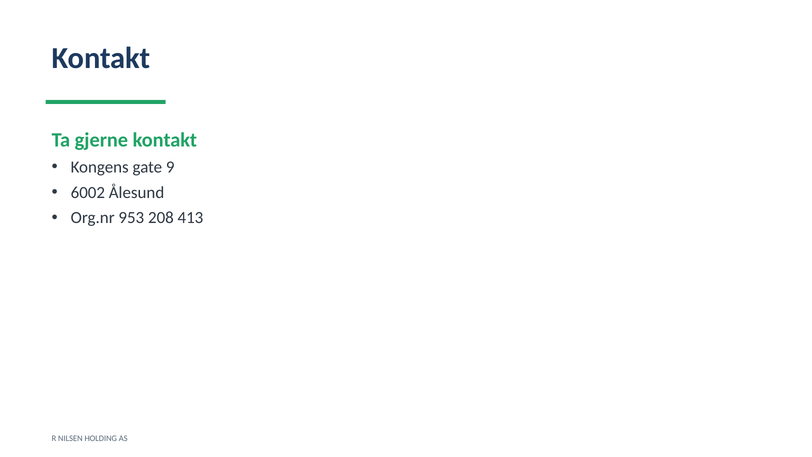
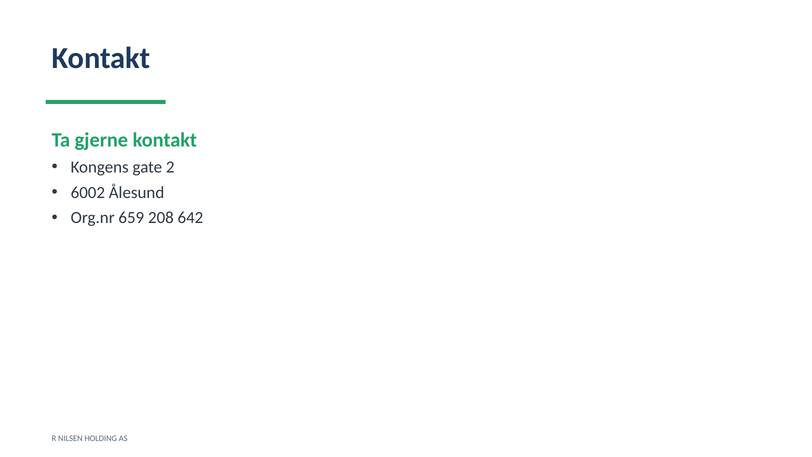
9: 9 -> 2 (170, 167)
953: 953 -> 659 (131, 218)
413: 413 -> 642 (190, 218)
